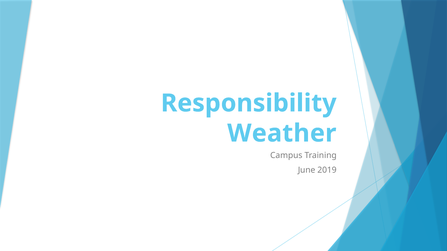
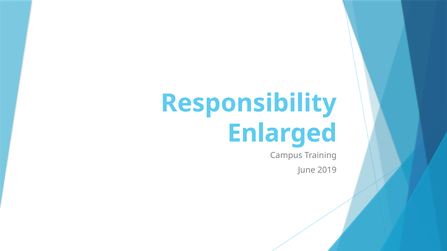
Weather: Weather -> Enlarged (282, 133)
